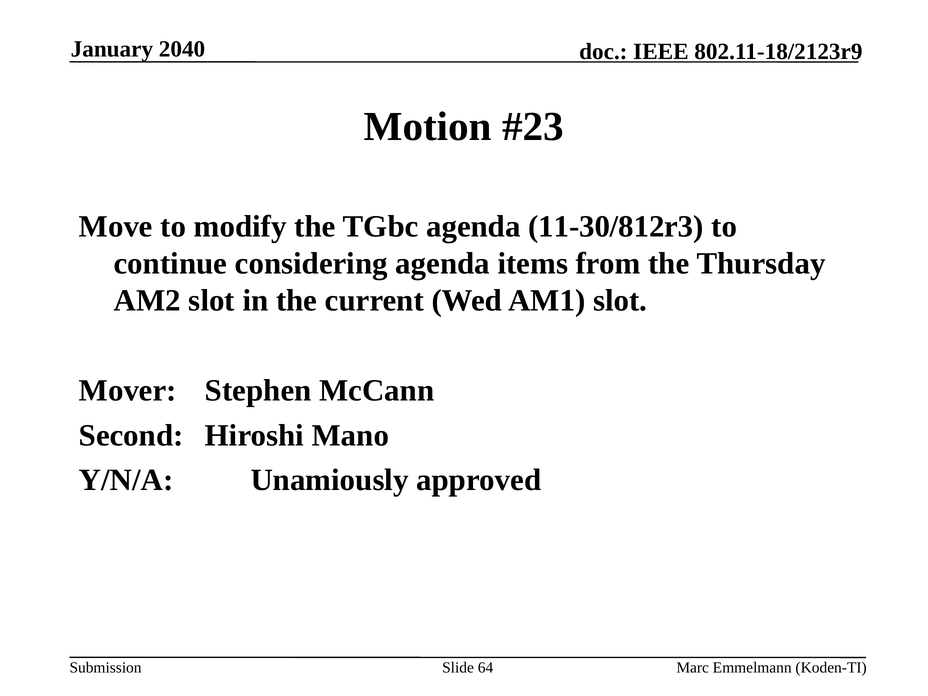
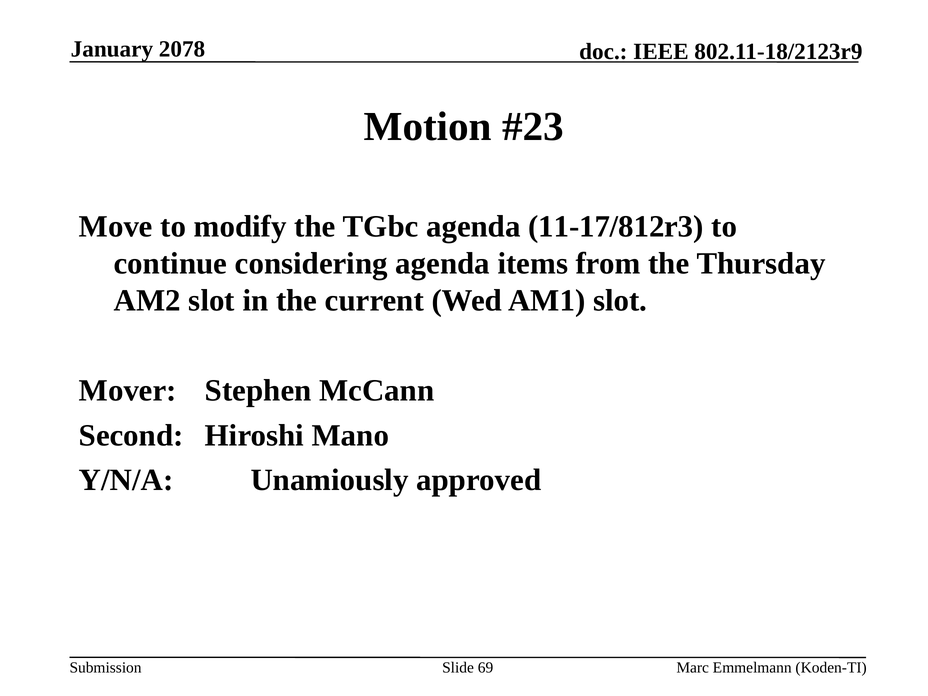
2040: 2040 -> 2078 (182, 49)
11-30/812r3: 11-30/812r3 -> 11-17/812r3 (616, 226)
64: 64 -> 69 (486, 668)
